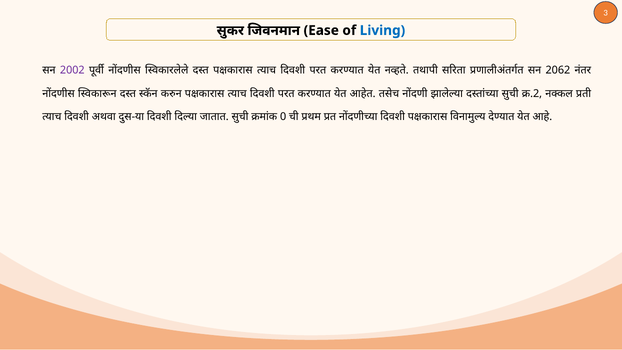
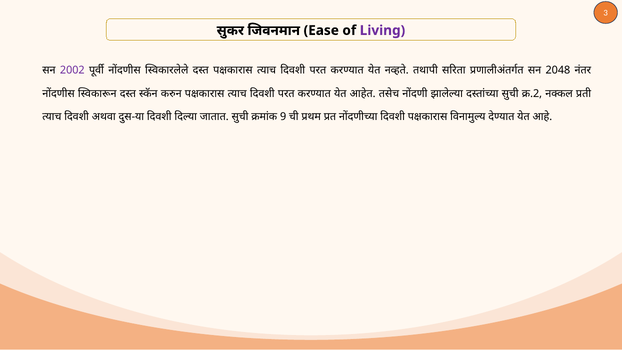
Living colour: blue -> purple (382, 30)
2062: 2062 -> 2048 (558, 70)
0: 0 -> 9 (283, 117)
